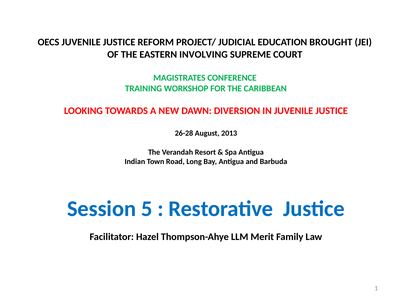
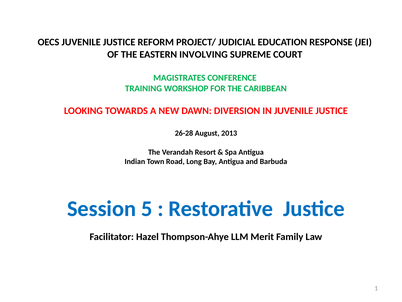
BROUGHT: BROUGHT -> RESPONSE (331, 42)
